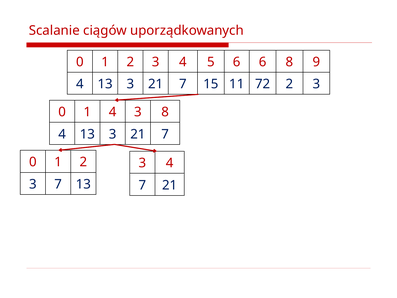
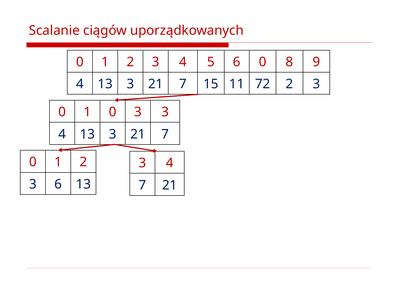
6 6: 6 -> 0 (263, 62)
1 4: 4 -> 0 (113, 112)
3 8: 8 -> 3 (165, 112)
3 7: 7 -> 6 (58, 184)
